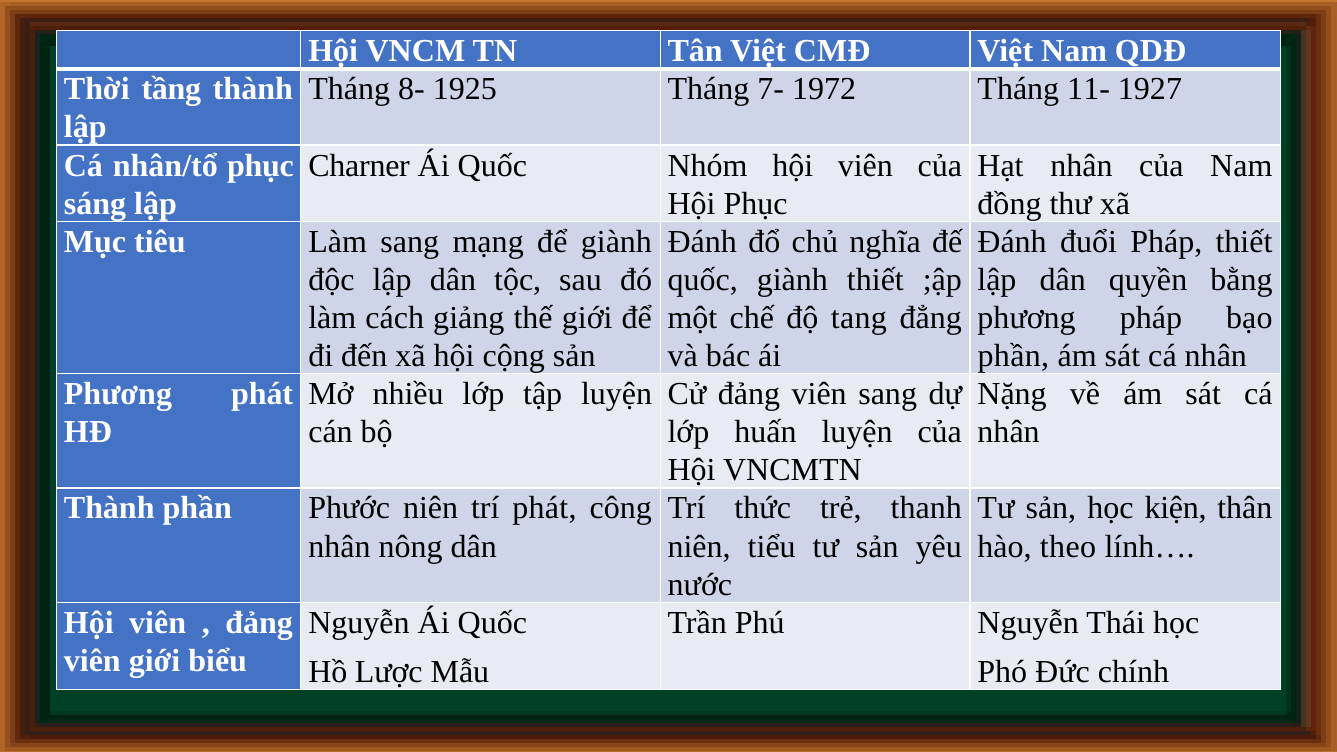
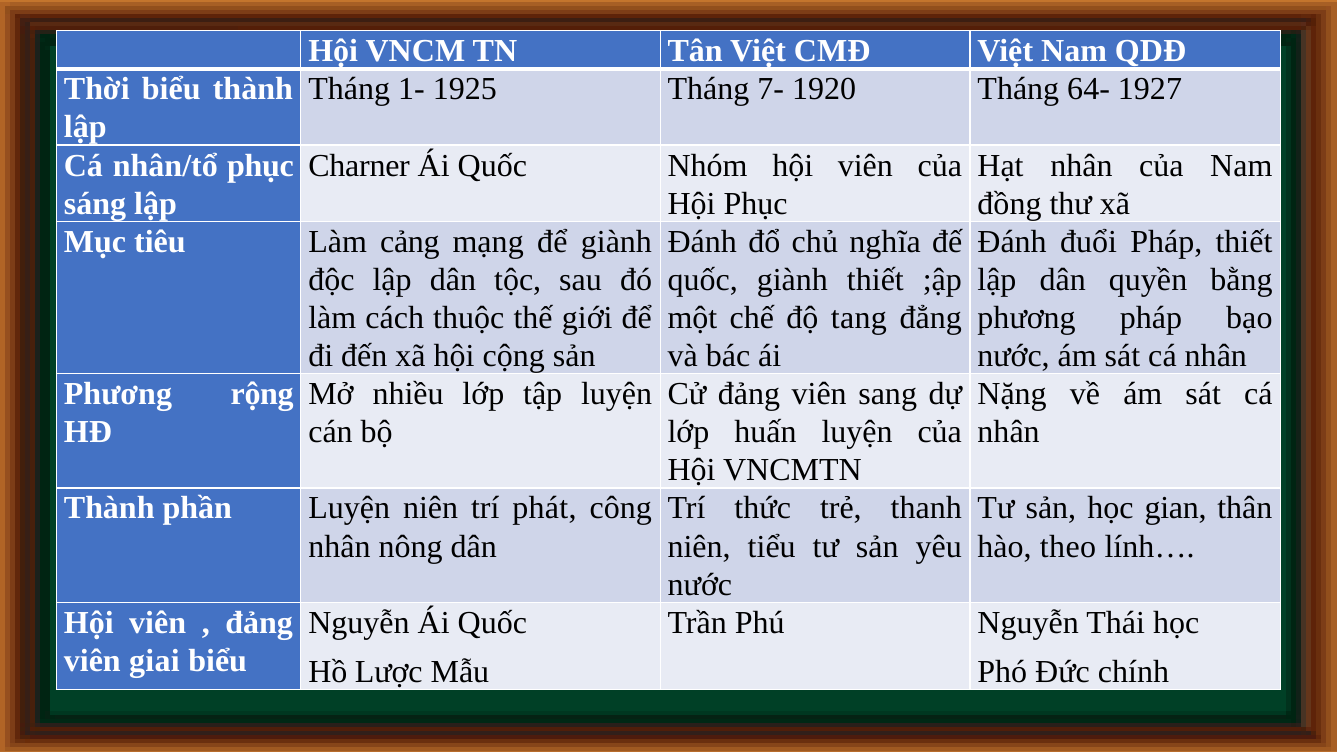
Thời tầng: tầng -> biểu (171, 89)
8-: 8- -> 1- (411, 89)
1972: 1972 -> 1920 (824, 89)
11-: 11- -> 64- (1089, 89)
Làm sang: sang -> cảng (410, 242)
giảng: giảng -> thuộc (469, 318)
phần: phần -> nước (1014, 356)
Phương phát: phát -> rộng (262, 394)
phần Phước: Phước -> Luyện (349, 508)
kiện: kiện -> gian (1176, 508)
viên giới: giới -> giai (154, 661)
